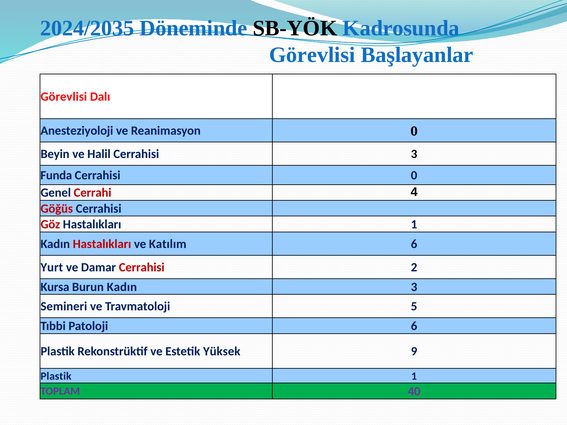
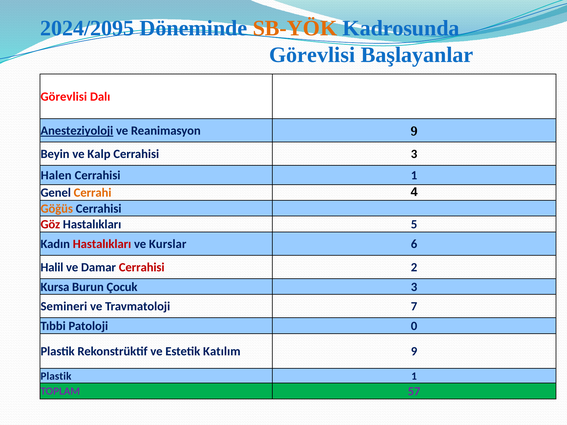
2024/2035: 2024/2035 -> 2024/2095 (87, 28)
SB-YÖK colour: black -> orange (295, 28)
Anesteziyoloji underline: none -> present (77, 131)
Reanimasyon 0: 0 -> 9 (414, 131)
Halil: Halil -> Kalp (99, 154)
Funda: Funda -> Halen (56, 175)
Cerrahisi 0: 0 -> 1 (414, 175)
Cerrahi colour: red -> orange (93, 193)
Göğüs colour: red -> orange (57, 209)
Hastalıkları 1: 1 -> 5 (414, 225)
Katılım: Katılım -> Kurslar (168, 244)
Yurt: Yurt -> Halil (52, 267)
Burun Kadın: Kadın -> Çocuk (122, 287)
5: 5 -> 7 (414, 307)
Patoloji 6: 6 -> 0 (414, 326)
Yüksek: Yüksek -> Katılım (222, 352)
40: 40 -> 57 (414, 392)
